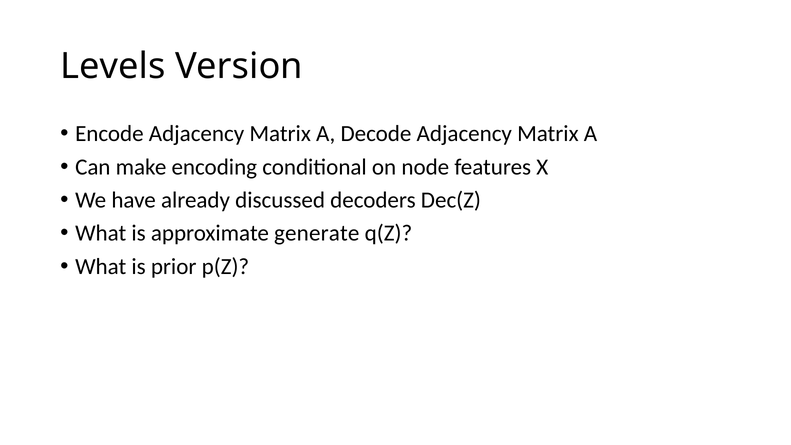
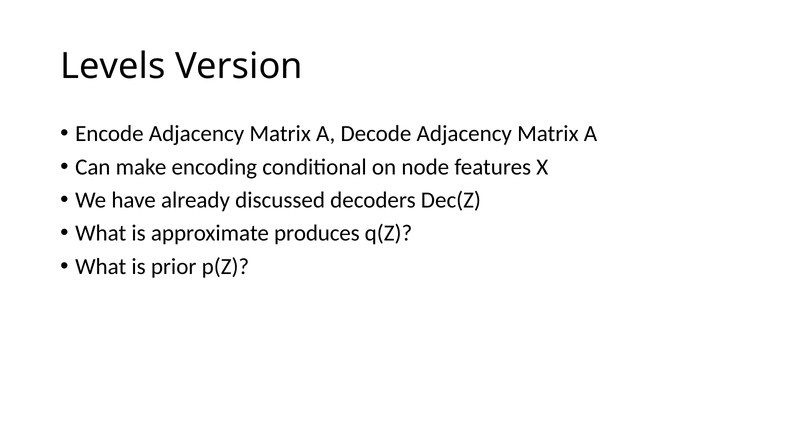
generate: generate -> produces (317, 233)
